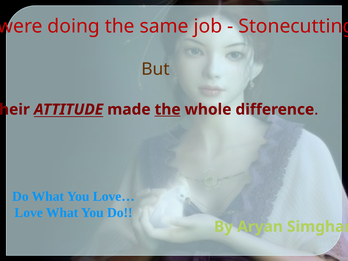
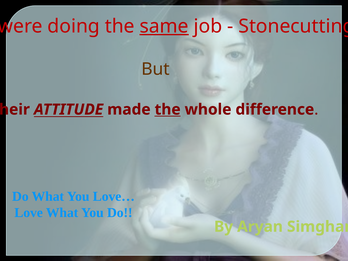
same underline: none -> present (164, 26)
